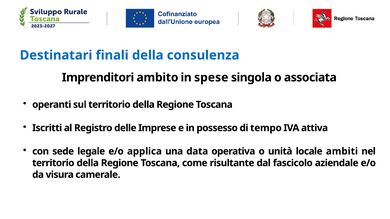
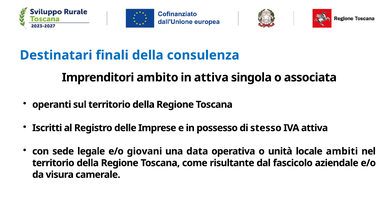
in spese: spese -> attiva (211, 78)
tempo: tempo -> stesso (266, 128)
applica: applica -> giovani (144, 152)
